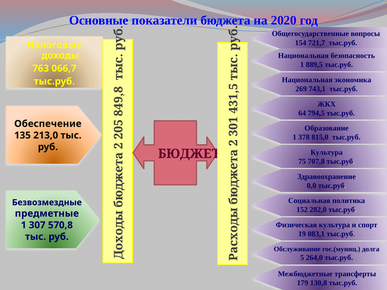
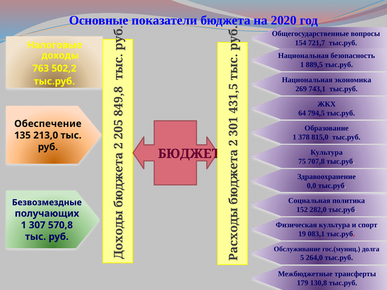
066,7: 066,7 -> 502,2 (64, 68)
предметные: предметные -> получающих (47, 214)
